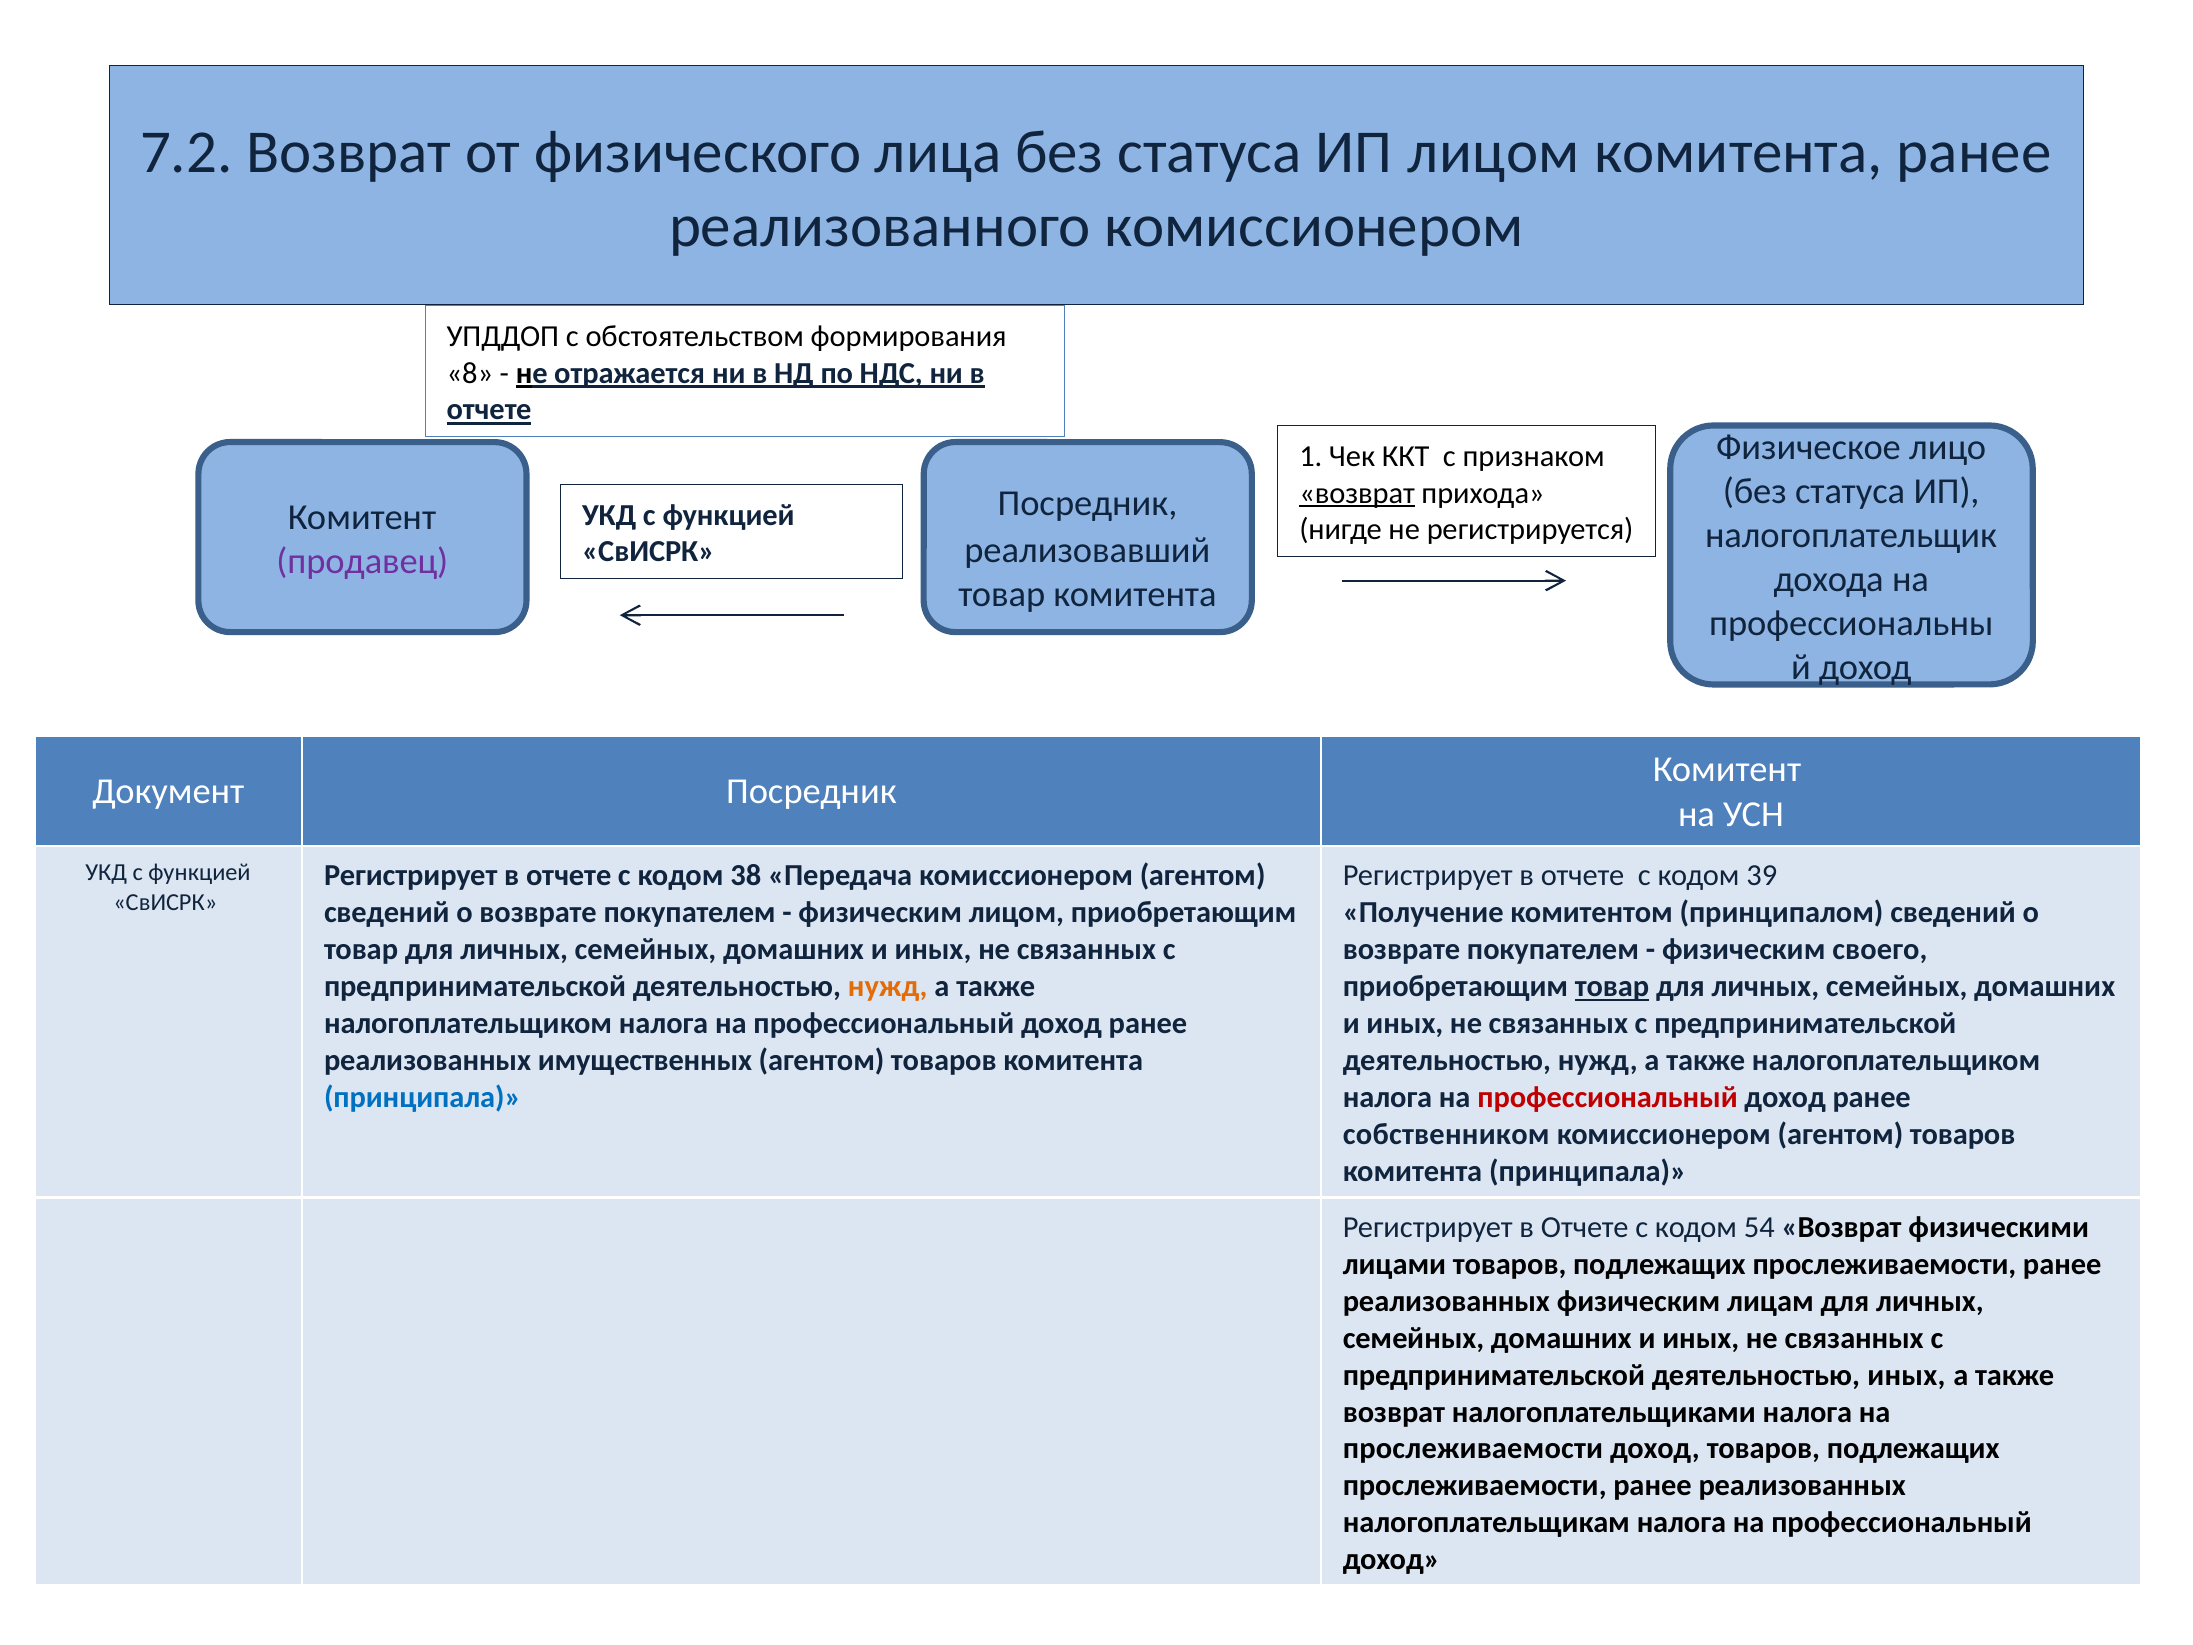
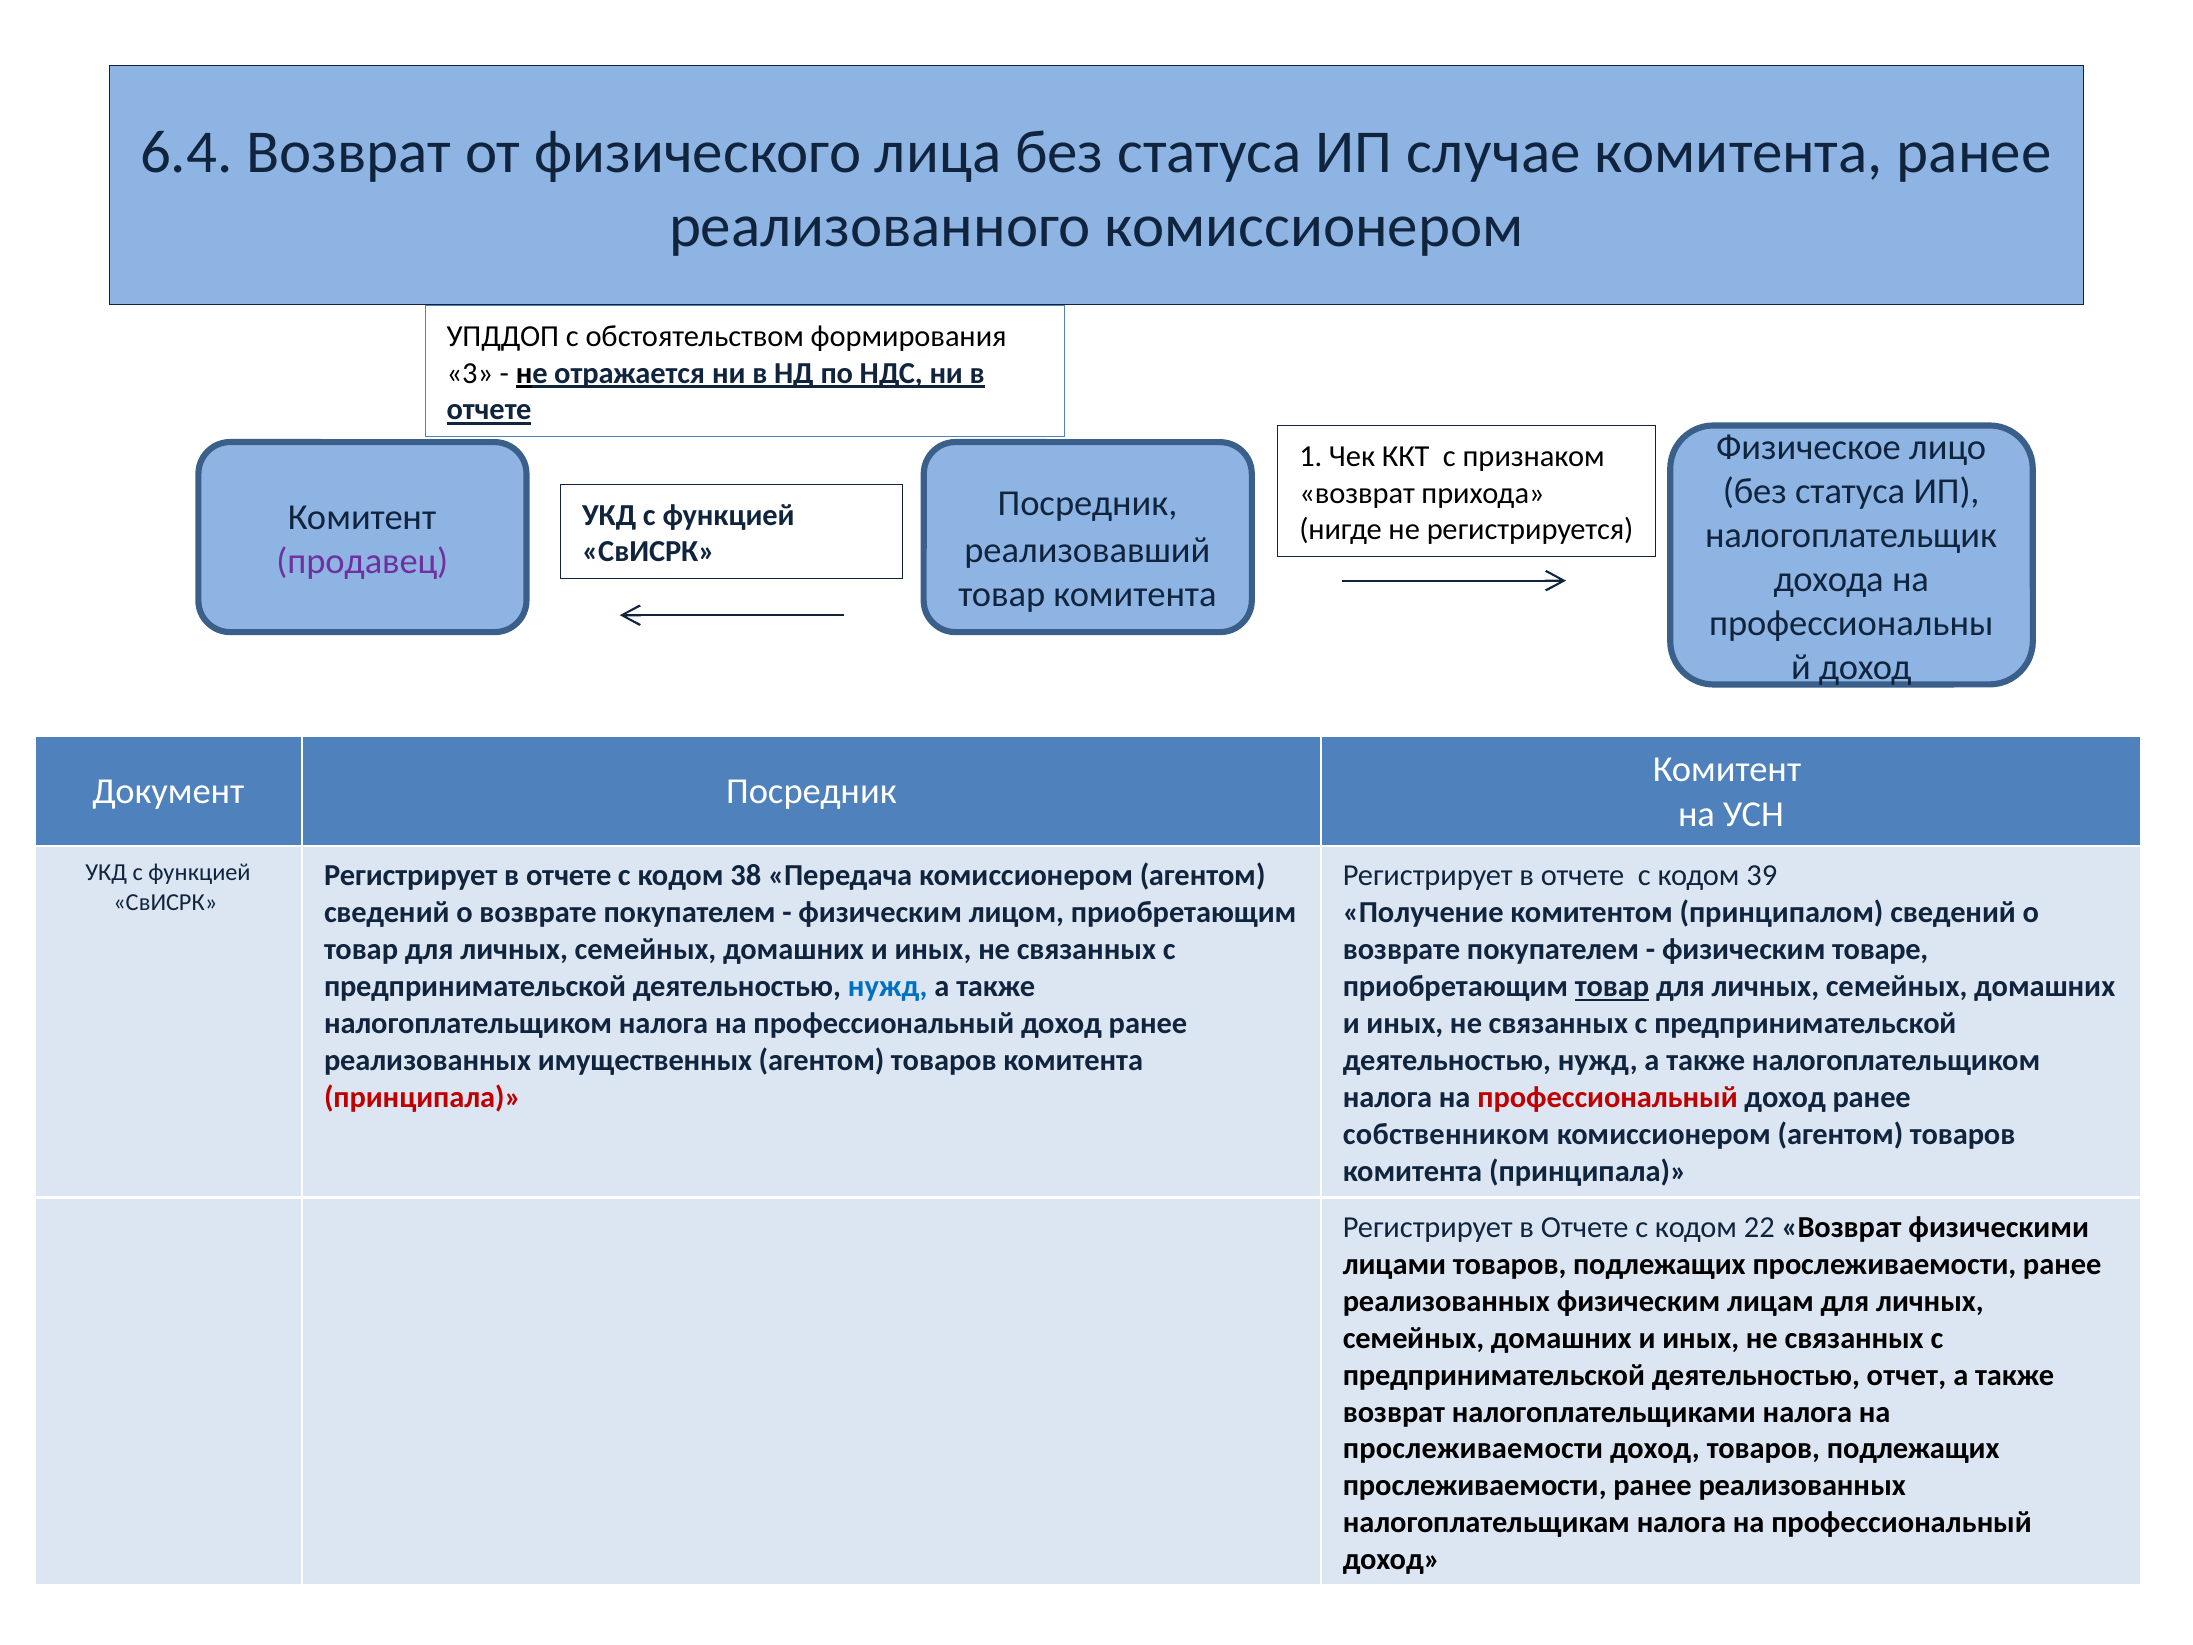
7.2: 7.2 -> 6.4 (186, 153)
ИП лицом: лицом -> случае (1494, 153)
8: 8 -> 3 (470, 373)
возврат underline: present -> none (1357, 493)
своего: своего -> товаре (1880, 949)
нужд colour: orange -> blue (888, 986)
принципала colour: blue -> red (423, 1097)
54: 54 -> 22 (1759, 1227)
деятельностью иных: иных -> отчет (1906, 1375)
